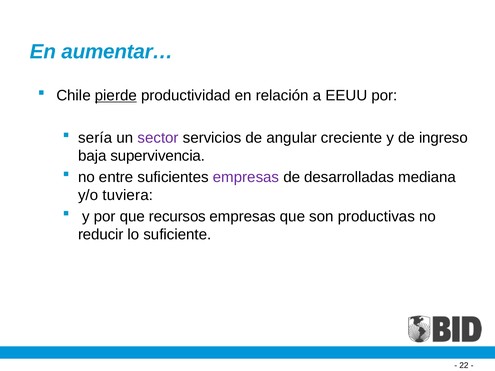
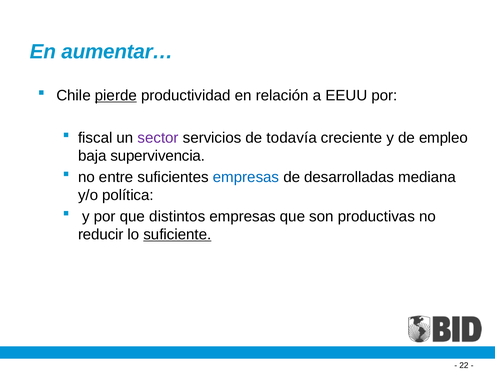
sería: sería -> fiscal (95, 138)
angular: angular -> todavía (292, 138)
ingreso: ingreso -> empleo (443, 138)
empresas colour: purple -> blue (246, 177)
tuviera: tuviera -> política (128, 195)
recursos: recursos -> distintos (177, 217)
suficiente underline: none -> present (177, 235)
